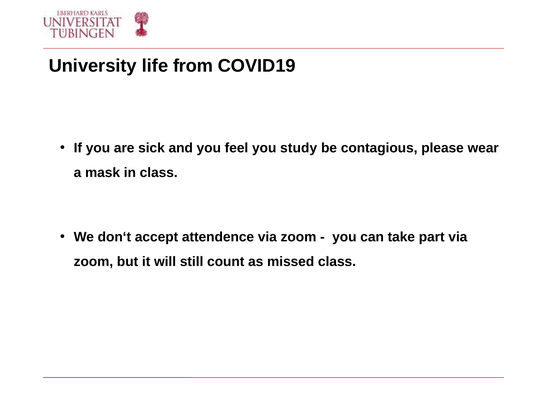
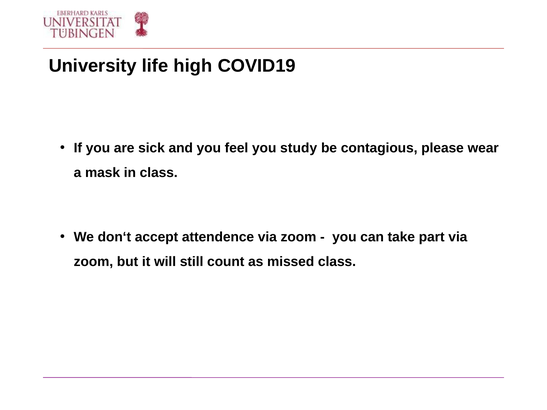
from: from -> high (193, 66)
